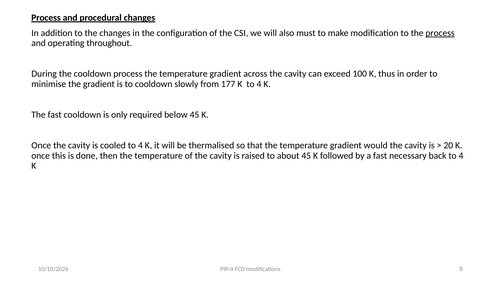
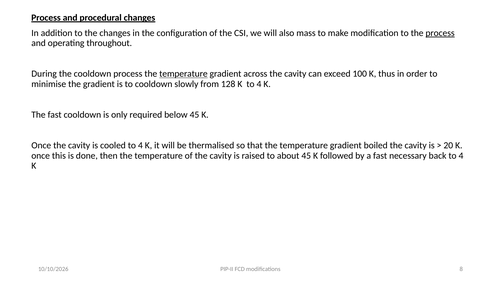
must: must -> mass (306, 33)
temperature underline: none -> present (183, 74)
177: 177 -> 128 (228, 84)
would: would -> boiled (376, 145)
